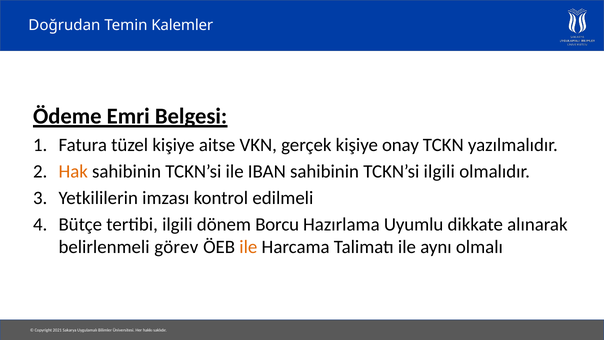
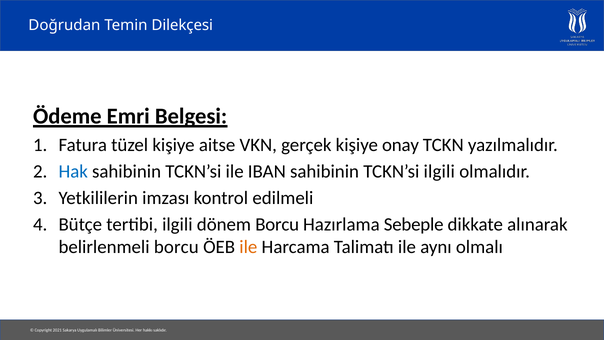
Kalemler: Kalemler -> Dilekçesi (182, 25)
Hak colour: orange -> blue (73, 171)
Uyumlu: Uyumlu -> Sebeple (414, 224)
belirlenmeli görev: görev -> borcu (176, 247)
